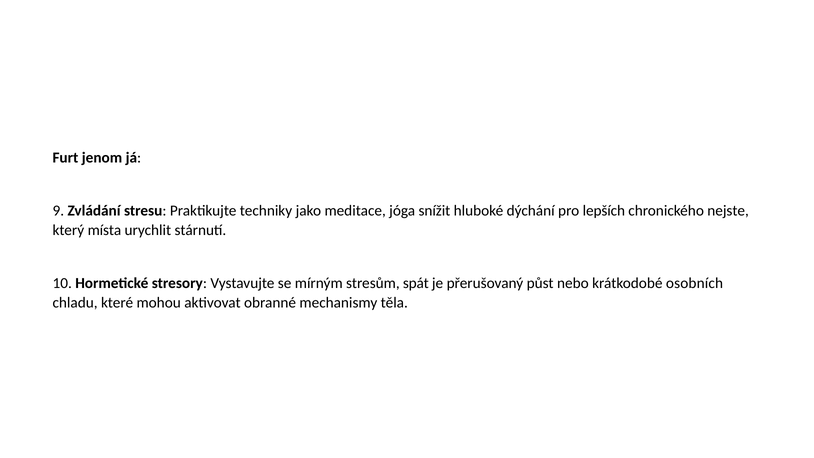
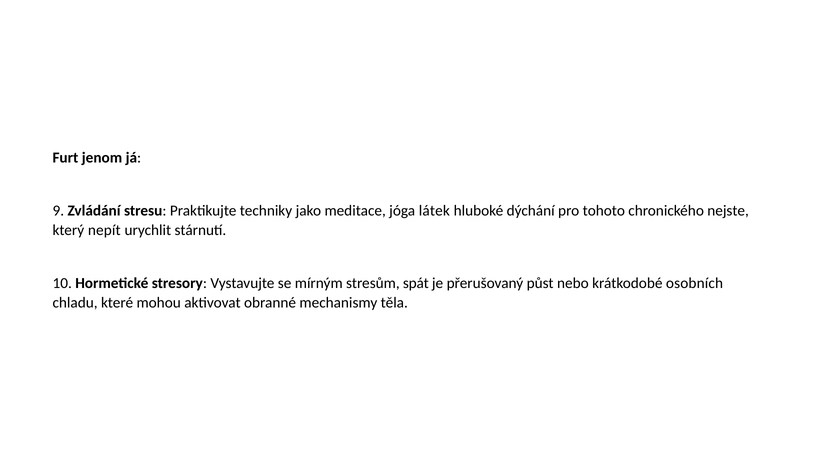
snížit: snížit -> látek (434, 211)
lepších: lepších -> tohoto (604, 211)
místa: místa -> nepít (104, 230)
